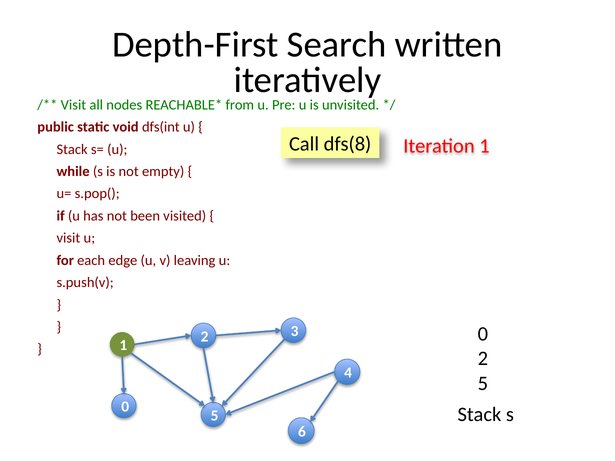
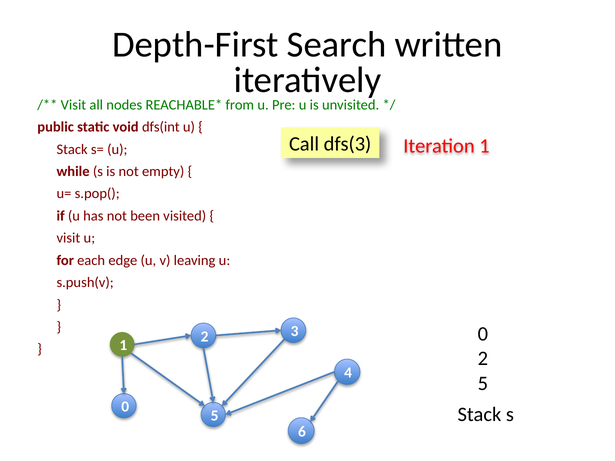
dfs(8: dfs(8 -> dfs(3 (347, 144)
